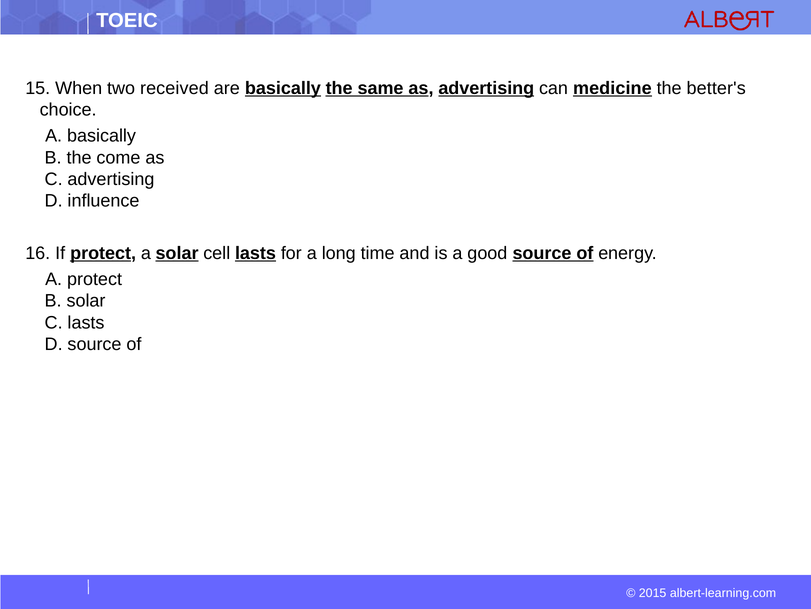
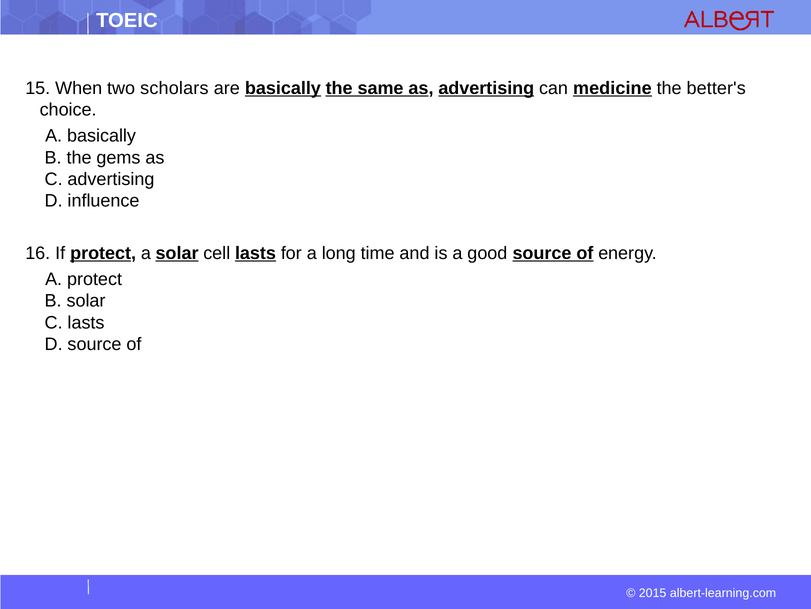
received: received -> scholars (174, 88)
come: come -> gems (118, 157)
